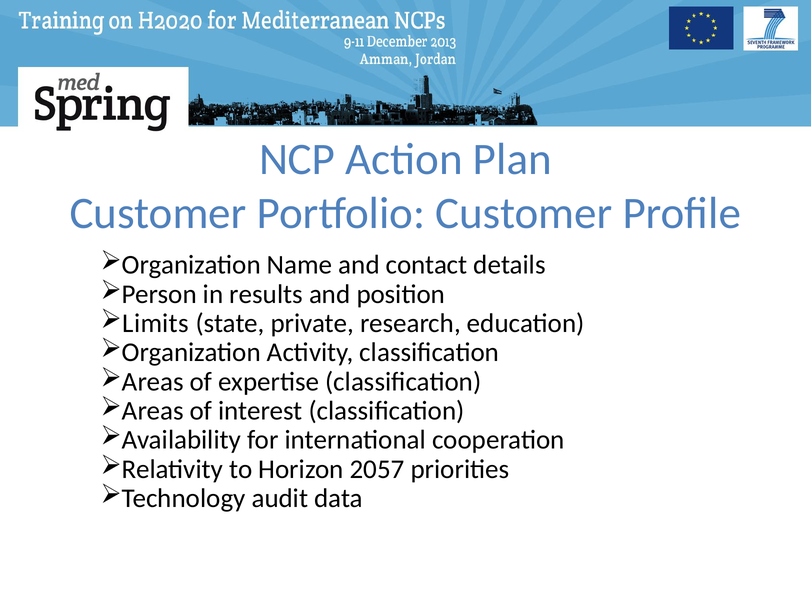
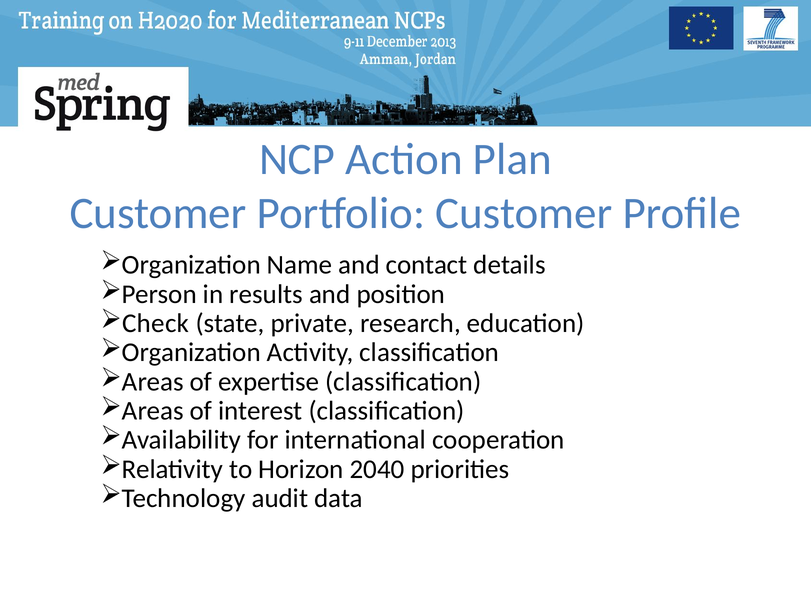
Limits: Limits -> Check (156, 323)
2057: 2057 -> 2040 (377, 469)
